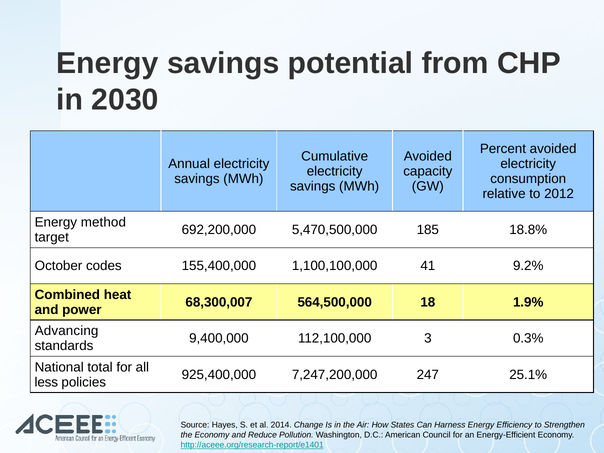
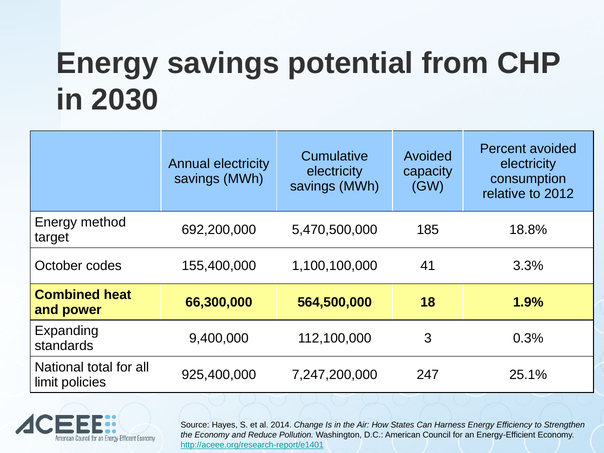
9.2%: 9.2% -> 3.3% (528, 266)
68,300,007: 68,300,007 -> 66,300,000 (219, 302)
Advancing: Advancing -> Expanding (67, 331)
less: less -> limit (46, 382)
